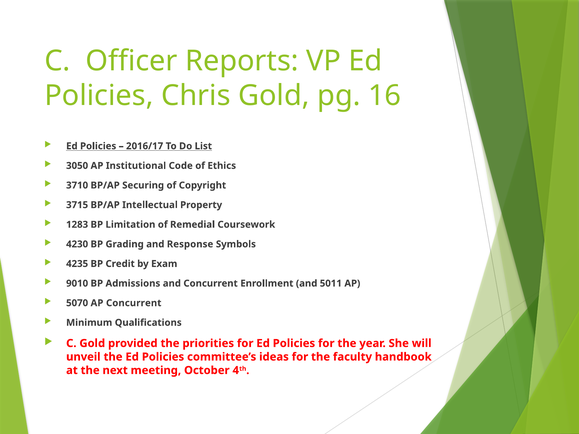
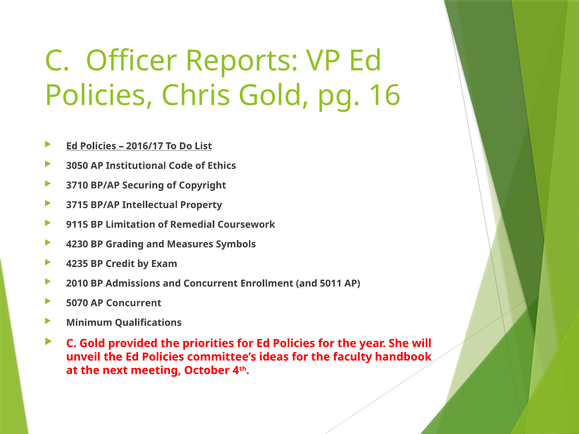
1283: 1283 -> 9115 (77, 225)
Response: Response -> Measures (190, 244)
9010: 9010 -> 2010 (77, 284)
